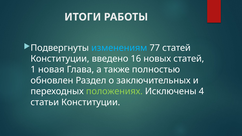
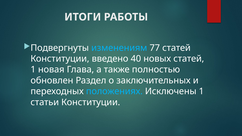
16: 16 -> 40 (136, 59)
положениях colour: light green -> light blue (114, 91)
Исключены 4: 4 -> 1 (201, 91)
